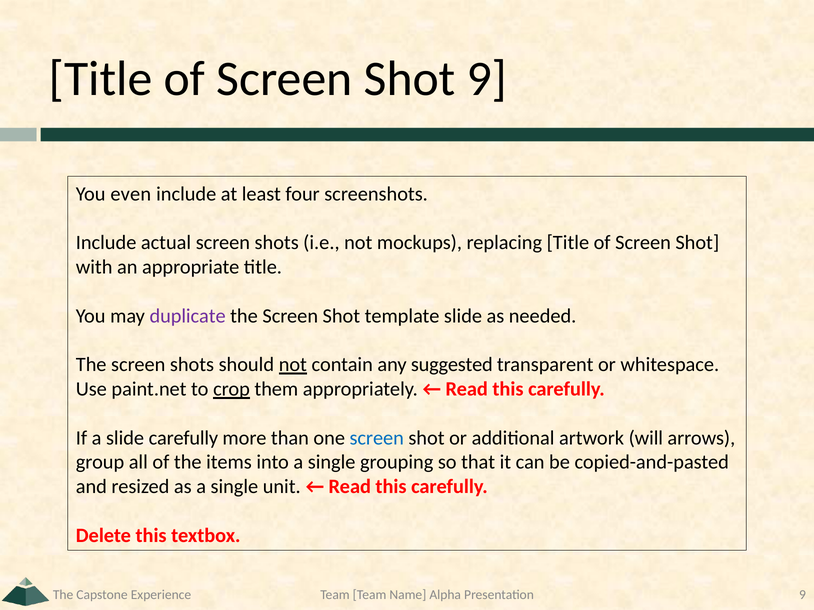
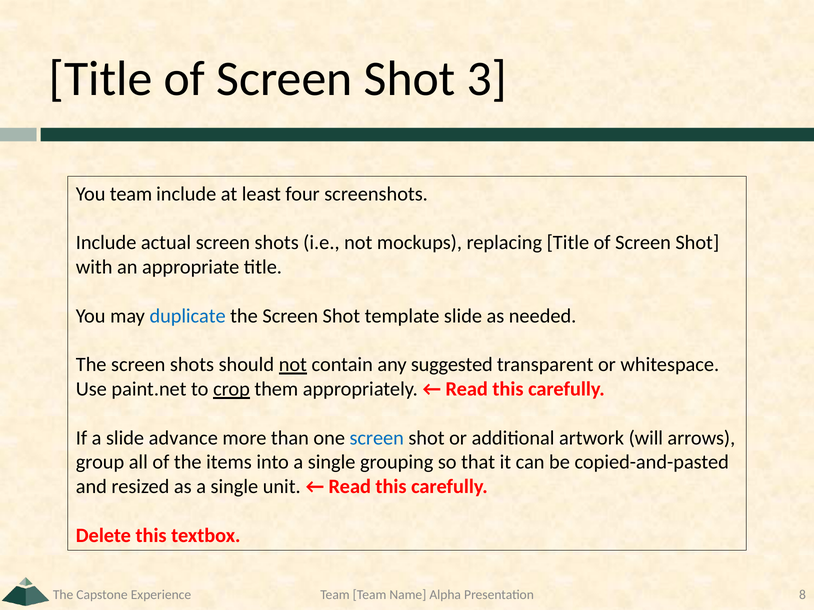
Shot 9: 9 -> 3 (487, 79)
You even: even -> team (131, 194)
duplicate colour: purple -> blue (188, 316)
slide carefully: carefully -> advance (183, 438)
Presentation 9: 9 -> 8 (802, 595)
